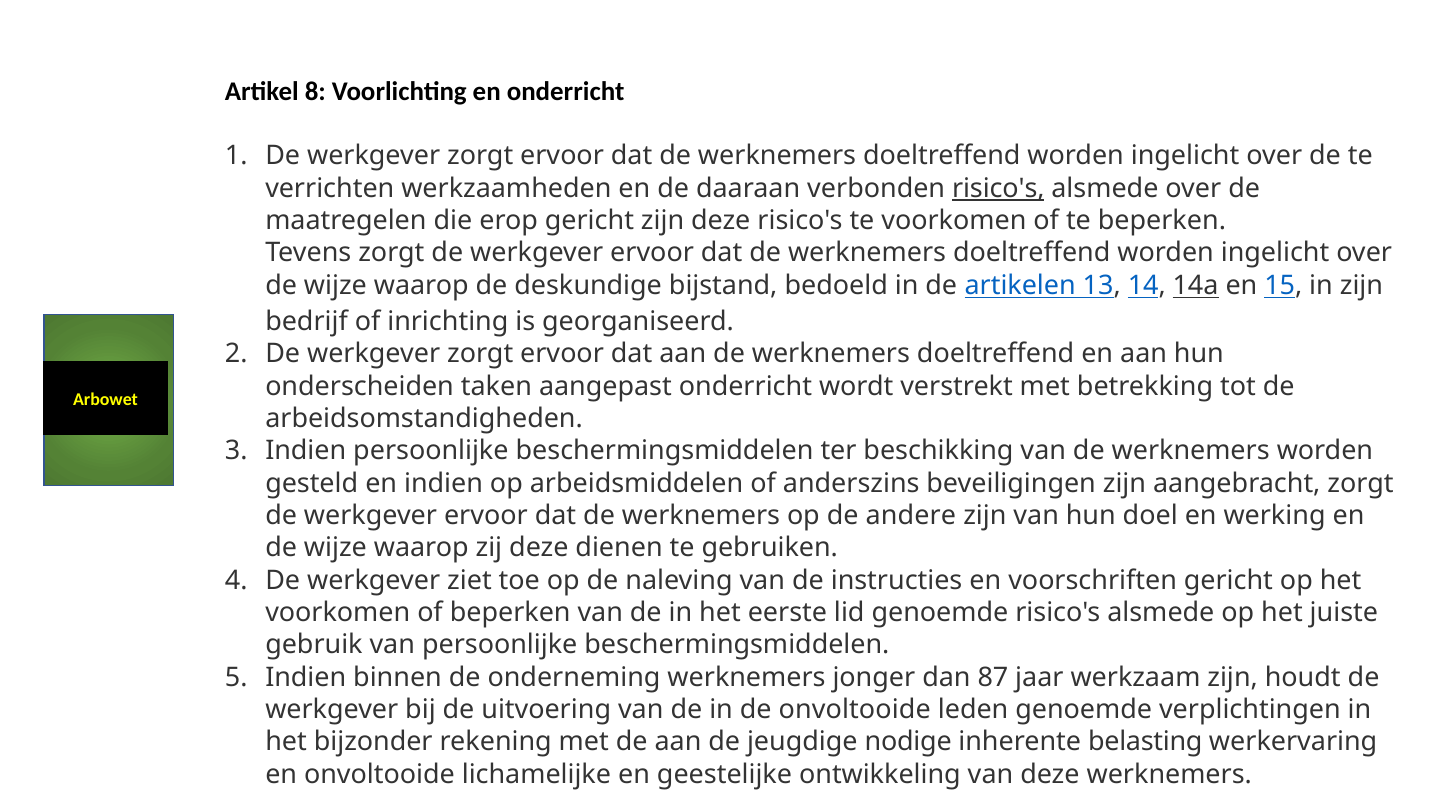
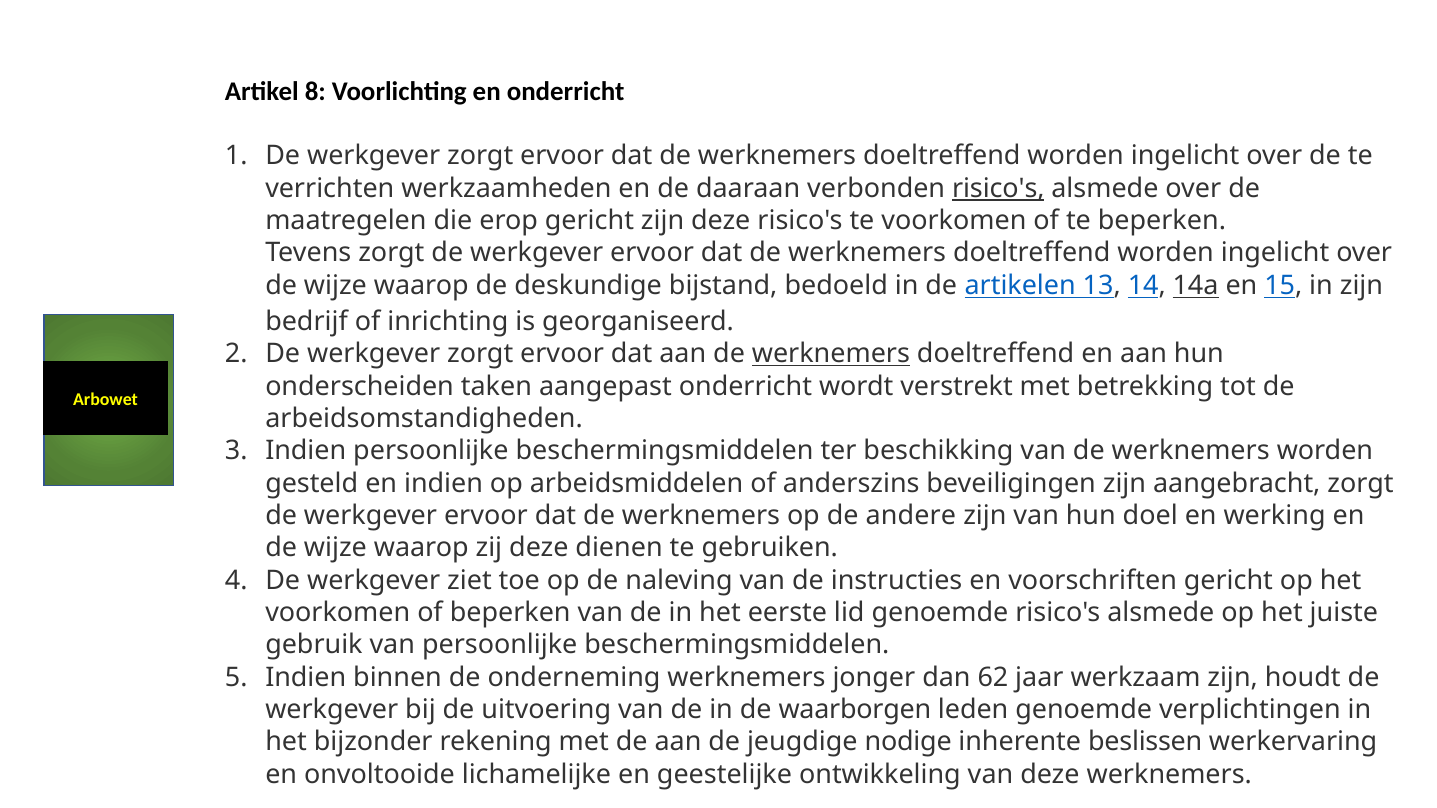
werknemers underline: none -> present (831, 354)
87: 87 -> 62 (993, 678)
de onvoltooide: onvoltooide -> waarborgen (855, 710)
belasting: belasting -> beslissen (1145, 742)
